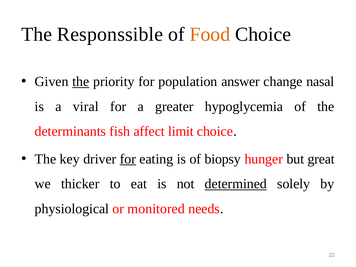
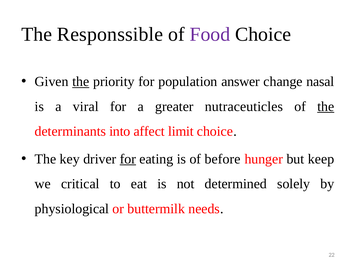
Food colour: orange -> purple (210, 34)
hypoglycemia: hypoglycemia -> nutraceuticles (244, 106)
the underline: none -> present (326, 106)
fish: fish -> into (120, 131)
biopsy: biopsy -> before (223, 159)
great: great -> keep (321, 159)
thicker: thicker -> critical (80, 184)
determined underline: present -> none (236, 184)
monitored: monitored -> buttermilk (156, 209)
